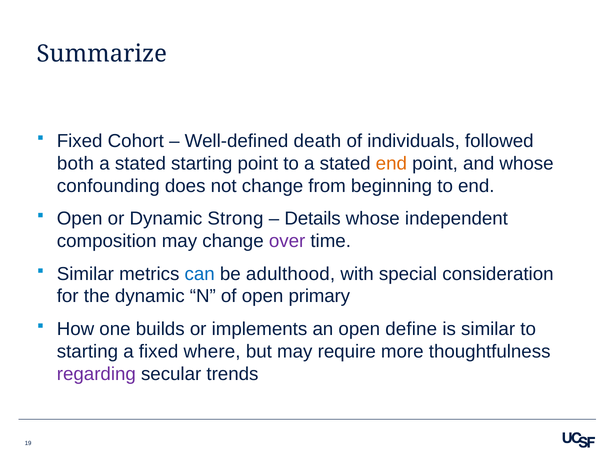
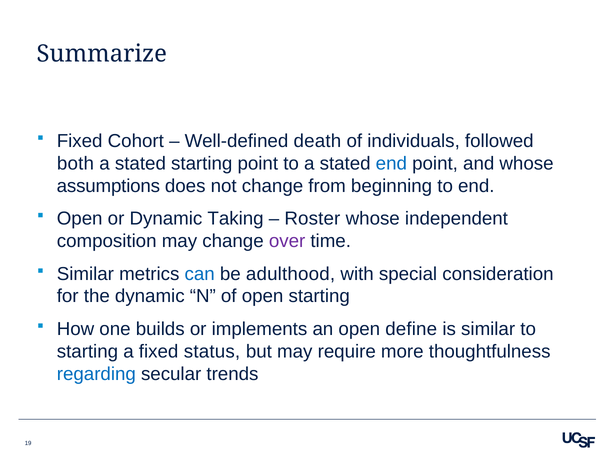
end colour: orange -> blue (391, 164)
confounding: confounding -> assumptions (108, 186)
Strong: Strong -> Taking (236, 219)
Details: Details -> Roster (312, 219)
open primary: primary -> starting (319, 297)
where: where -> status (212, 352)
regarding colour: purple -> blue (96, 374)
